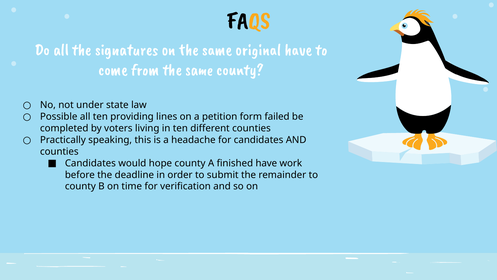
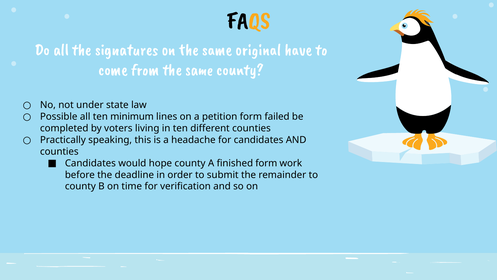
providing: providing -> minimum (132, 117)
finished have: have -> form (266, 163)
